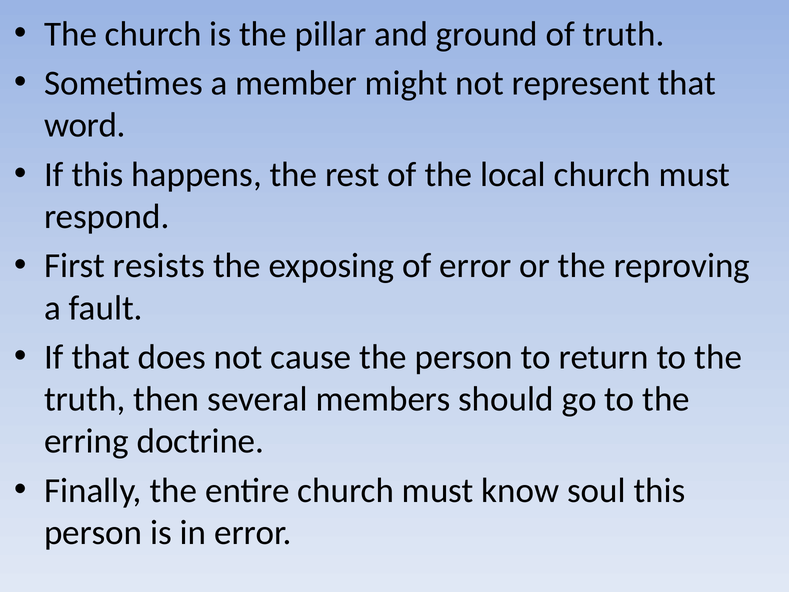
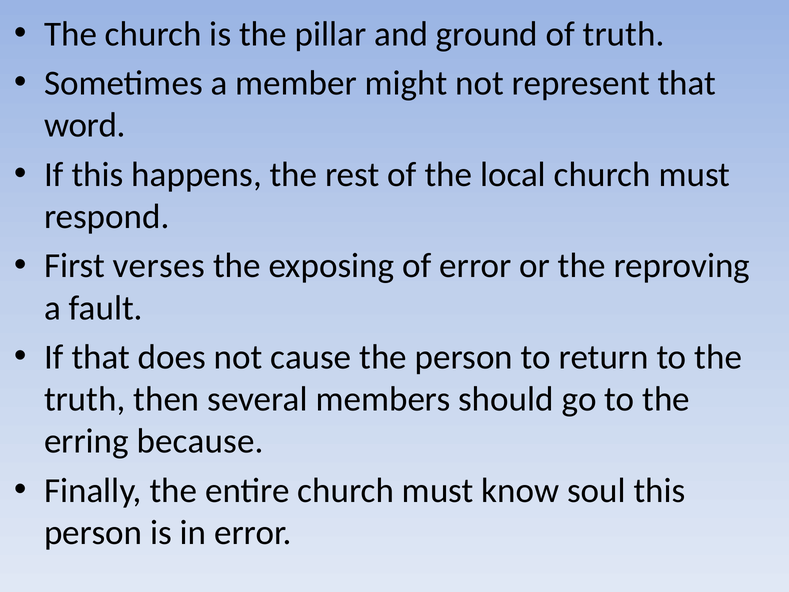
resists: resists -> verses (159, 266)
doctrine: doctrine -> because (200, 441)
